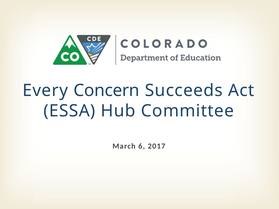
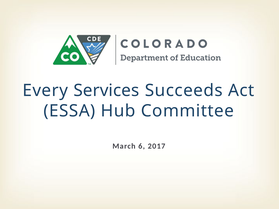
Concern: Concern -> Services (106, 91)
